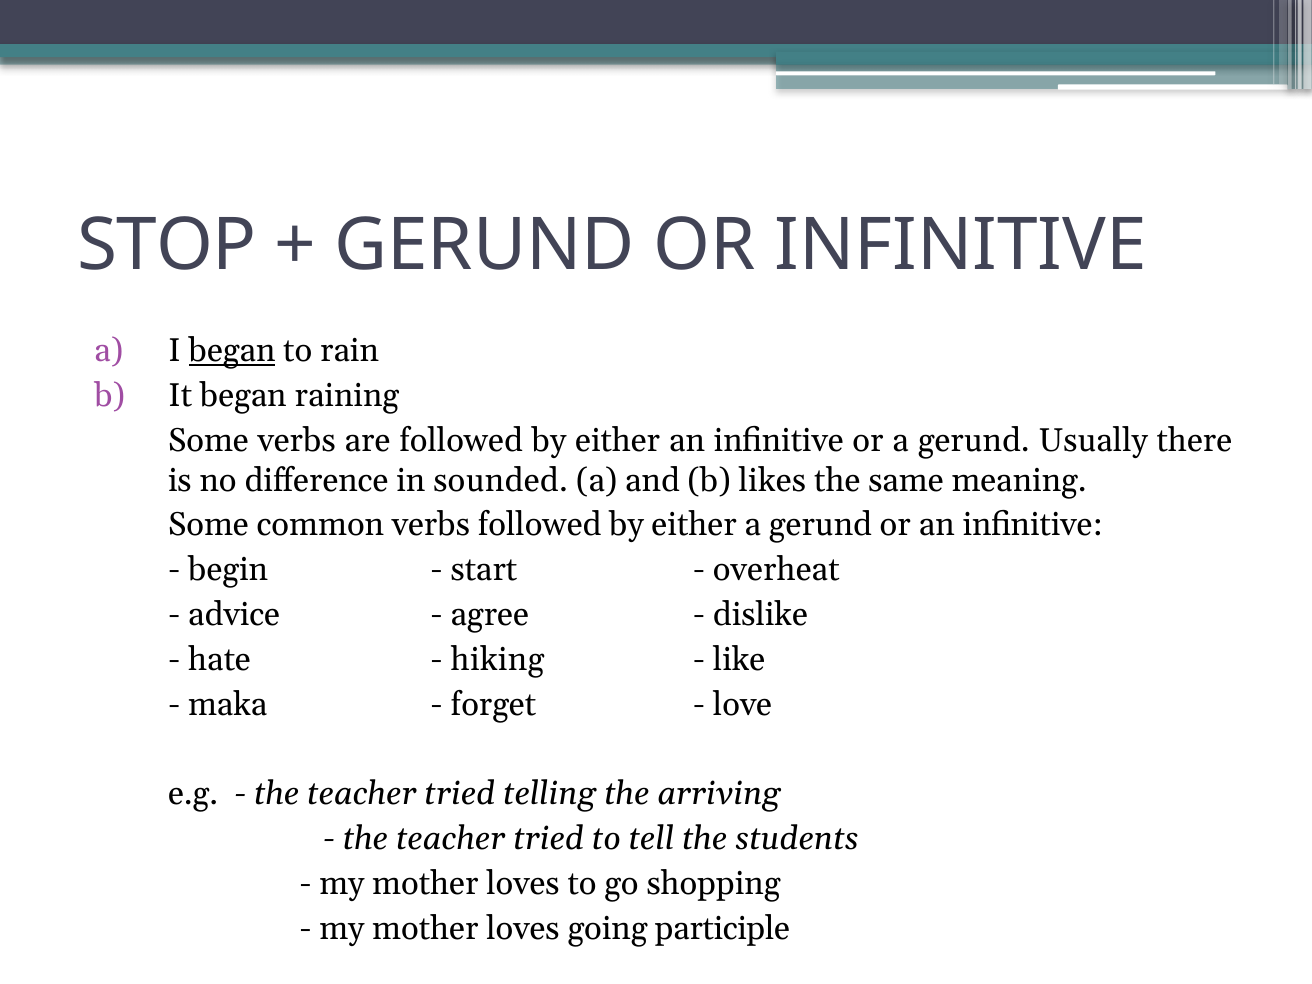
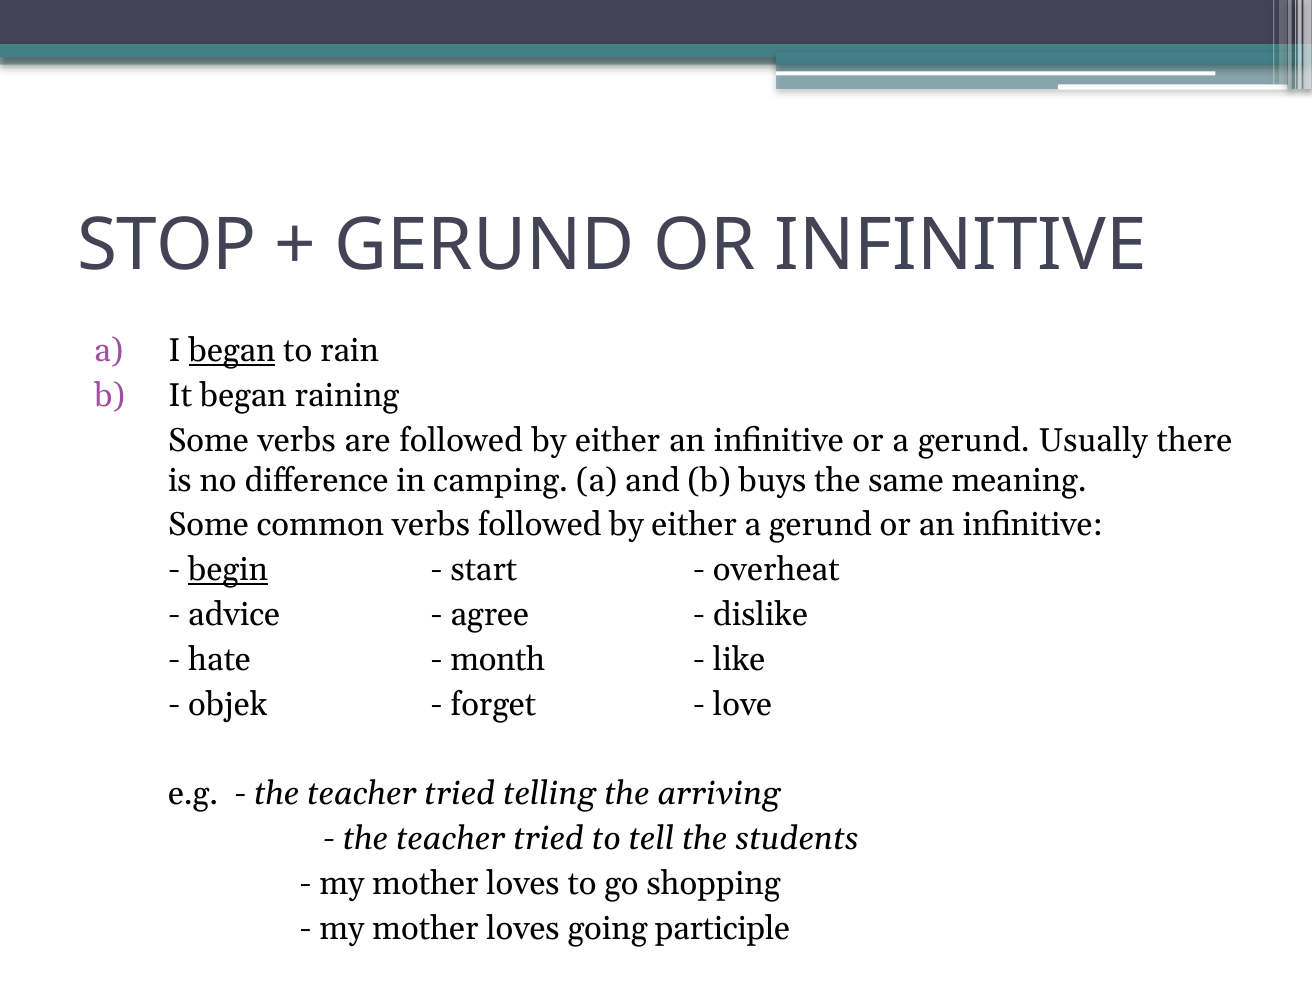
sounded: sounded -> camping (501, 480)
likes: likes -> buys (772, 480)
begin underline: none -> present (228, 570)
hiking: hiking -> month (498, 660)
maka: maka -> objek (228, 704)
